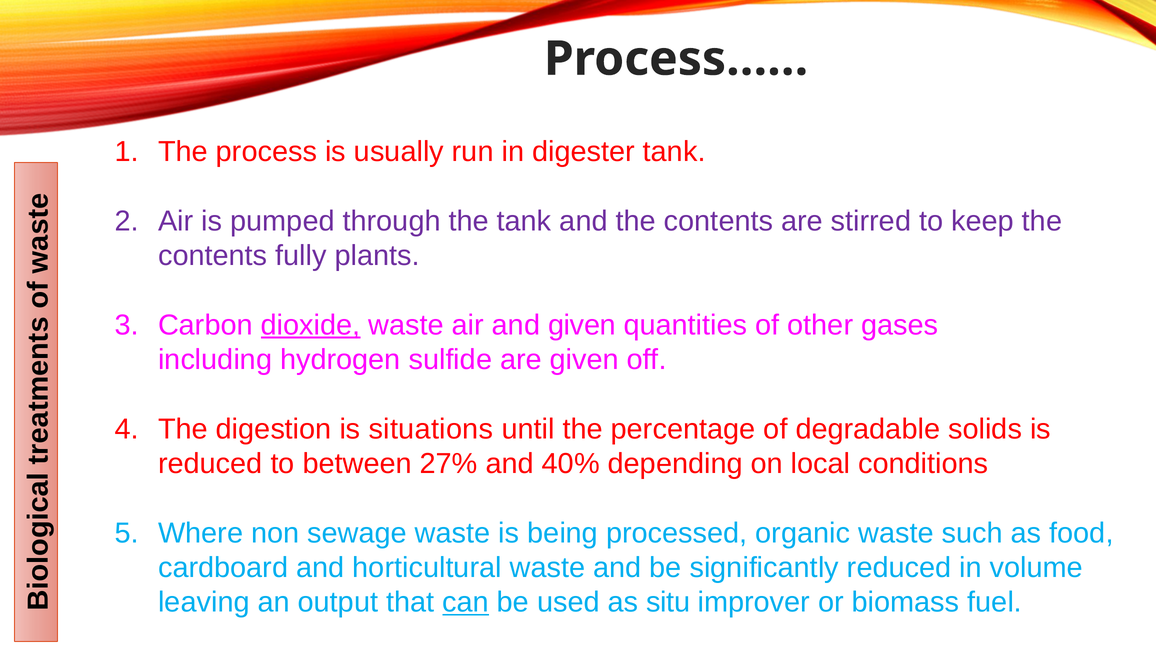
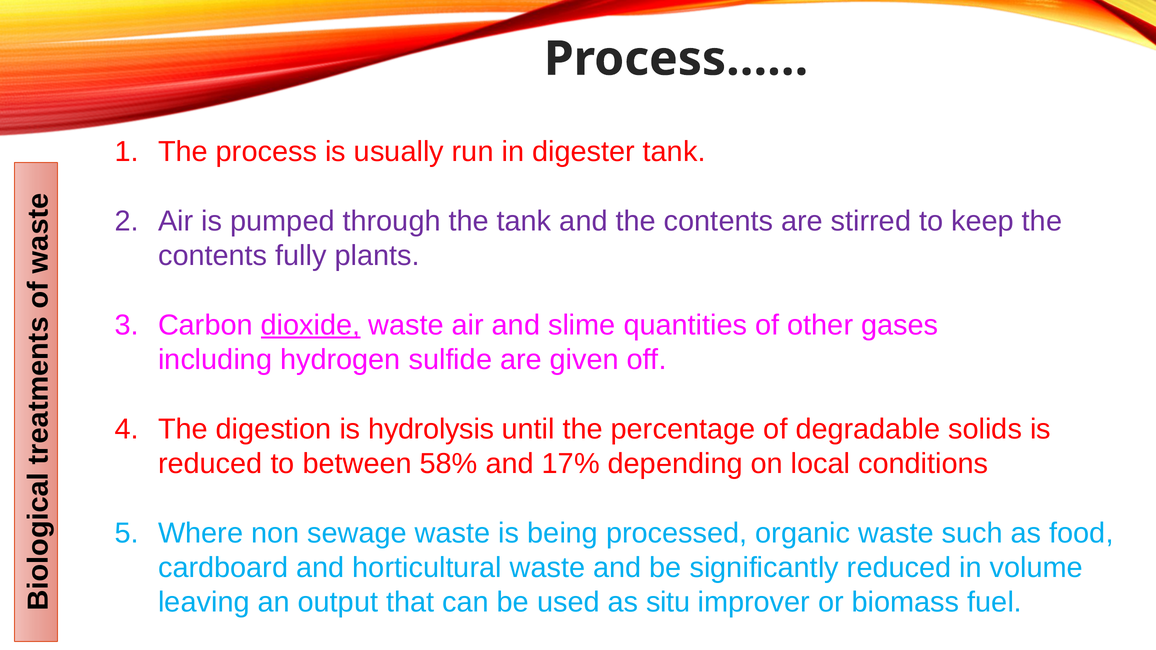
and given: given -> slime (582, 325)
situations: situations -> hydrolysis (431, 429)
27%: 27% -> 58% (449, 464)
40%: 40% -> 17% (571, 464)
can underline: present -> none (466, 603)
